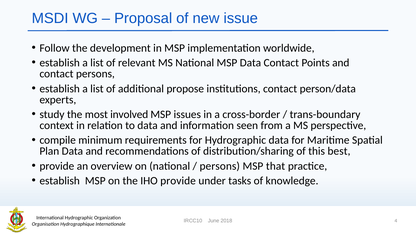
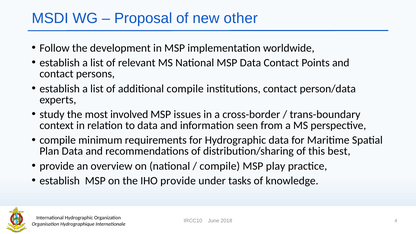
issue: issue -> other (241, 18)
additional propose: propose -> compile (185, 89)
persons: persons -> compile (220, 166)
that: that -> play (276, 166)
